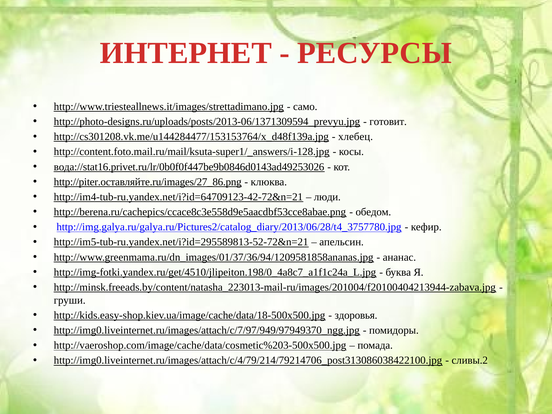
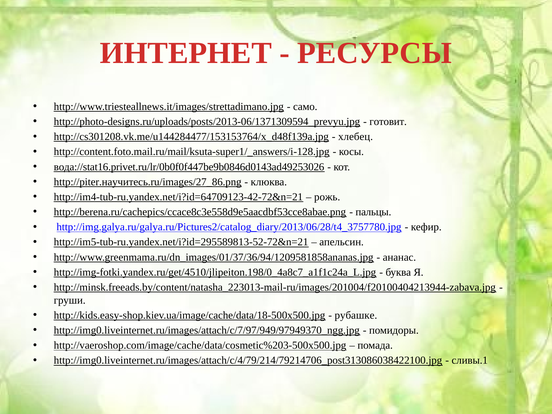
http://piter.оставляйте.ru/images/27_86.png: http://piter.оставляйте.ru/images/27_86.png -> http://piter.научитесь.ru/images/27_86.png (148, 182)
люди: люди -> рожь (327, 197)
обедом: обедом -> пальцы (373, 212)
здоровья: здоровья -> рубашке (356, 315)
сливы.2: сливы.2 -> сливы.1 (470, 360)
